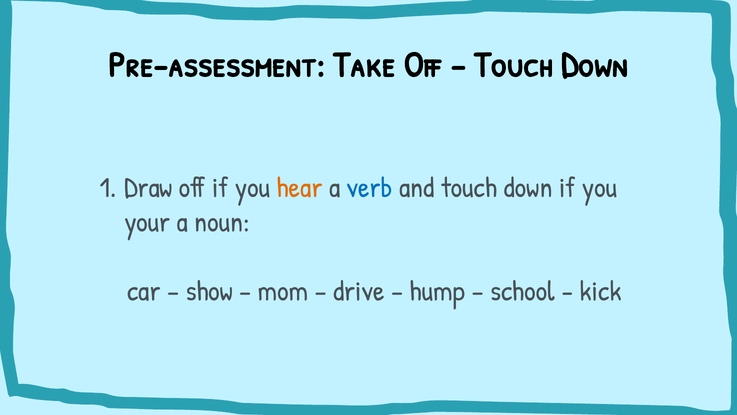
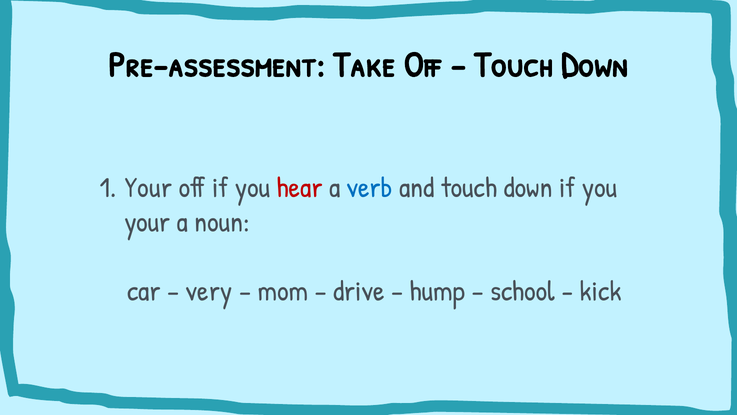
Draw: Draw -> Your (148, 188)
hear colour: orange -> red (300, 188)
show: show -> very (209, 291)
